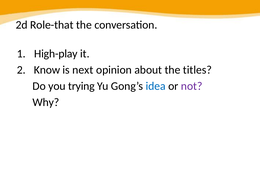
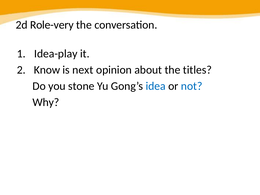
Role-that: Role-that -> Role-very (52, 25)
High-play: High-play -> Idea-play (56, 54)
trying: trying -> stone (81, 86)
not colour: purple -> blue (192, 86)
